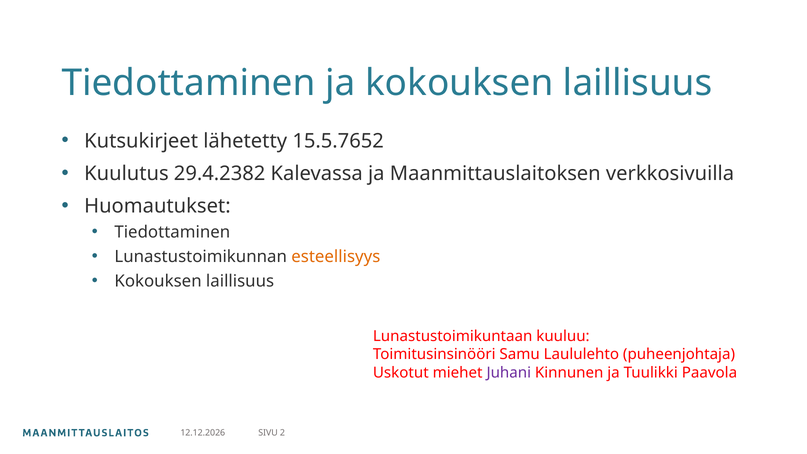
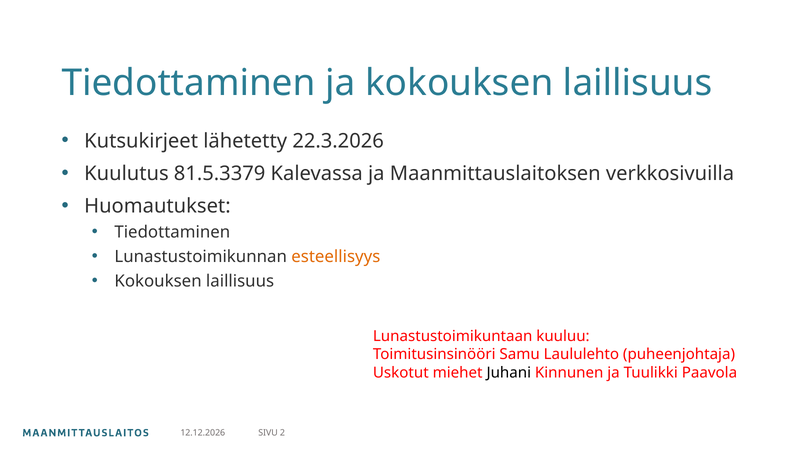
15.5.7652: 15.5.7652 -> 22.3.2026 (338, 141)
29.4.2382: 29.4.2382 -> 81.5.3379 (220, 173)
Juhani colour: purple -> black (509, 373)
